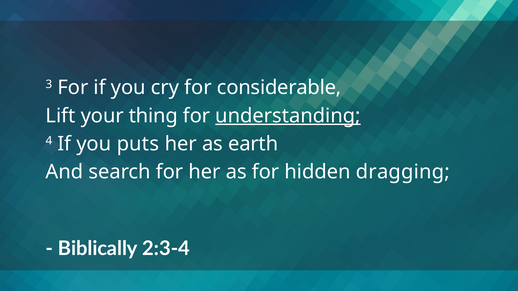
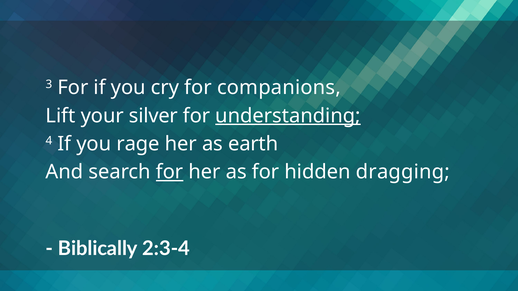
considerable: considerable -> companions (279, 88)
thing: thing -> silver (153, 116)
puts: puts -> rage (138, 144)
for underline: none -> present (170, 172)
